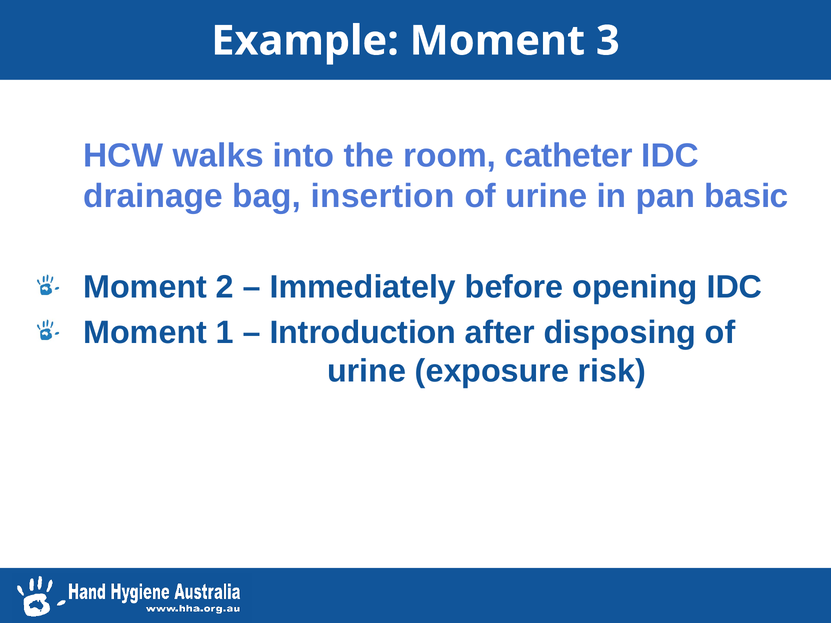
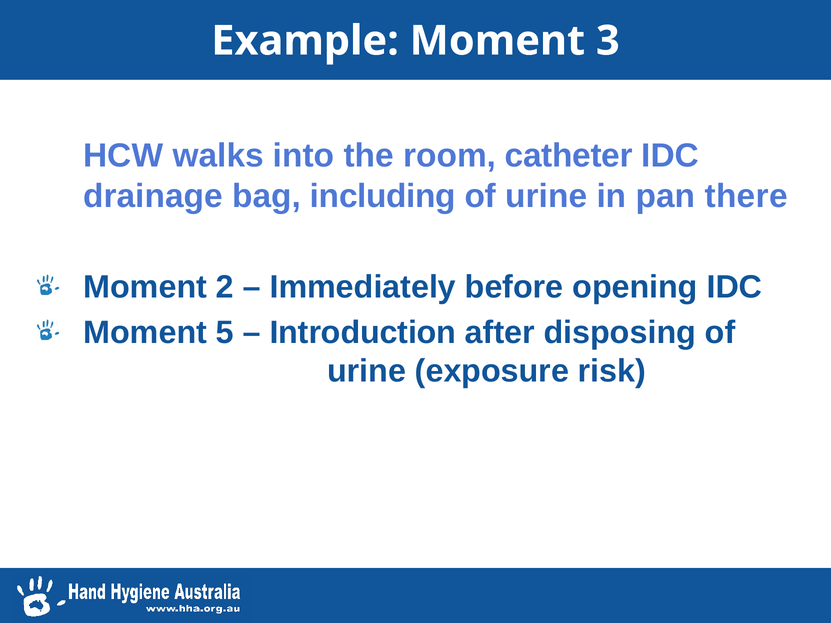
insertion: insertion -> including (383, 196)
basic: basic -> there (746, 196)
1: 1 -> 5 (225, 333)
